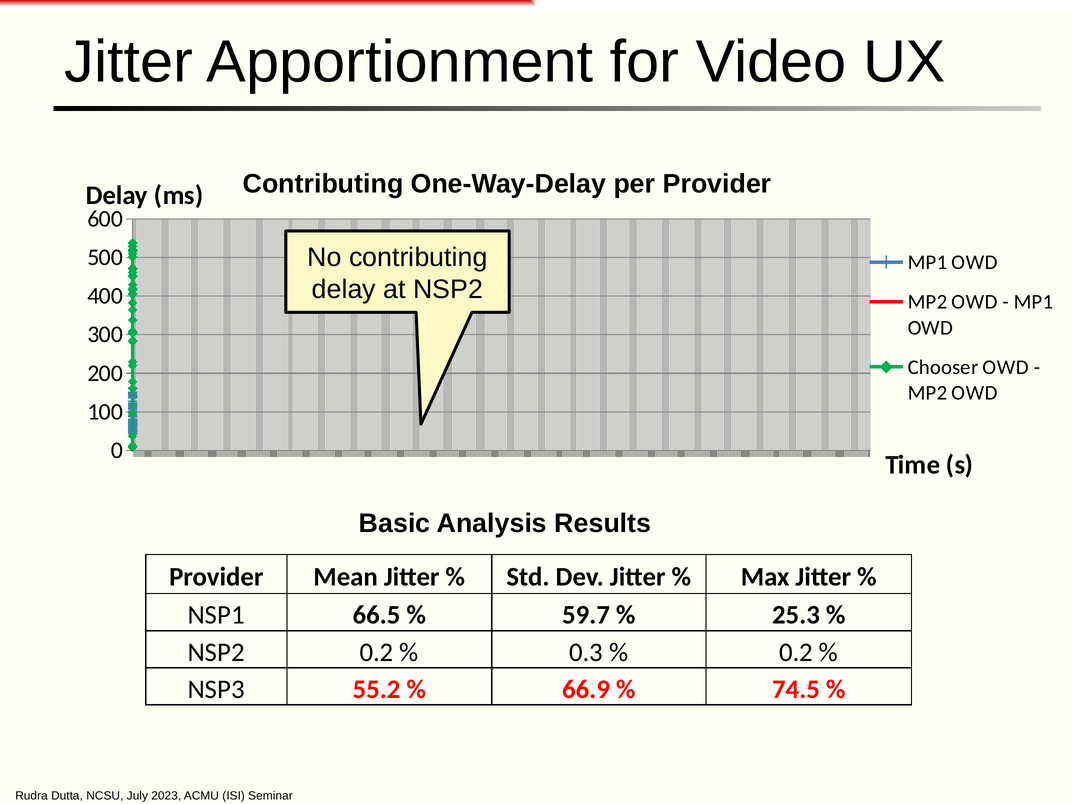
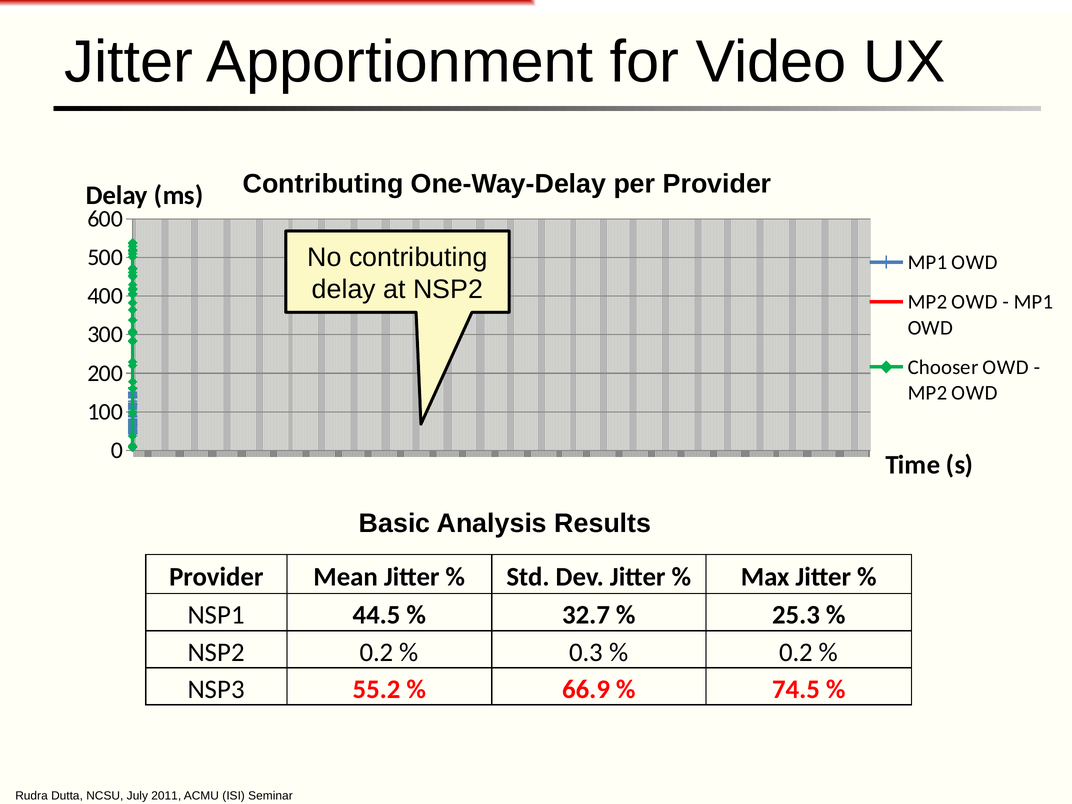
66.5: 66.5 -> 44.5 (376, 615)
59.7: 59.7 -> 32.7 (586, 615)
2023: 2023 -> 2011 (166, 796)
